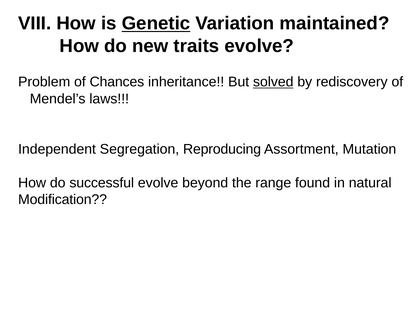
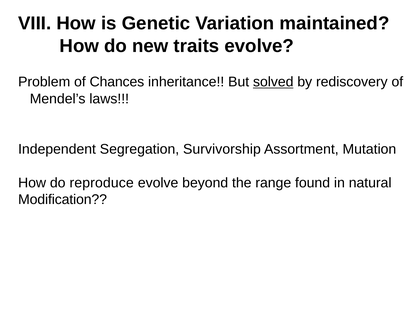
Genetic underline: present -> none (156, 23)
Reproducing: Reproducing -> Survivorship (222, 149)
successful: successful -> reproduce (102, 183)
